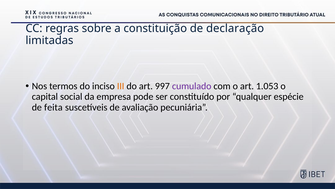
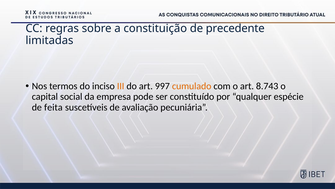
declaração: declaração -> precedente (235, 28)
cumulado colour: purple -> orange (192, 86)
1.053: 1.053 -> 8.743 (267, 86)
